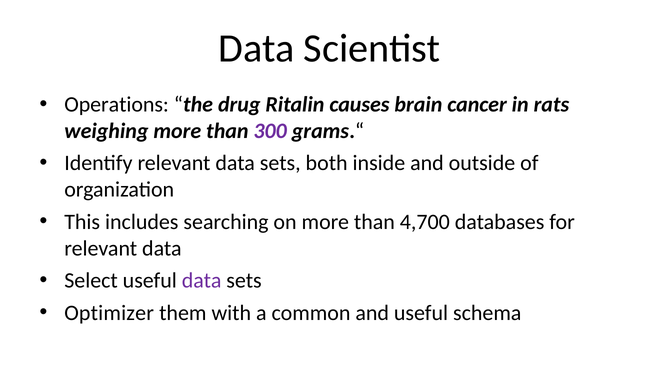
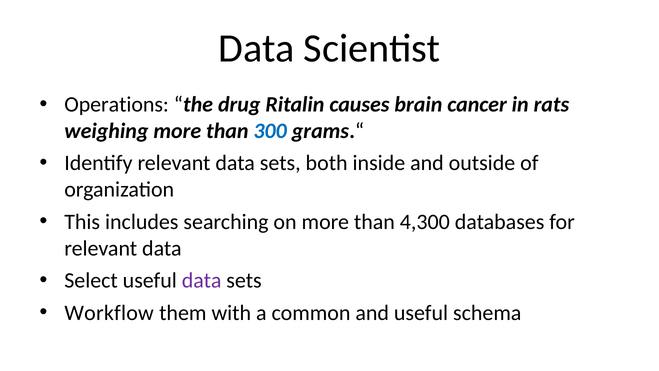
300 colour: purple -> blue (270, 131)
4,700: 4,700 -> 4,300 (425, 222)
Optimizer: Optimizer -> Workflow (109, 312)
